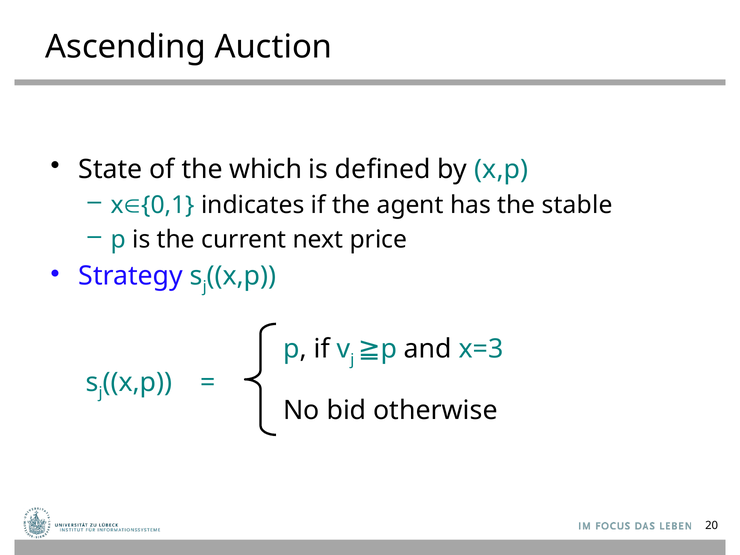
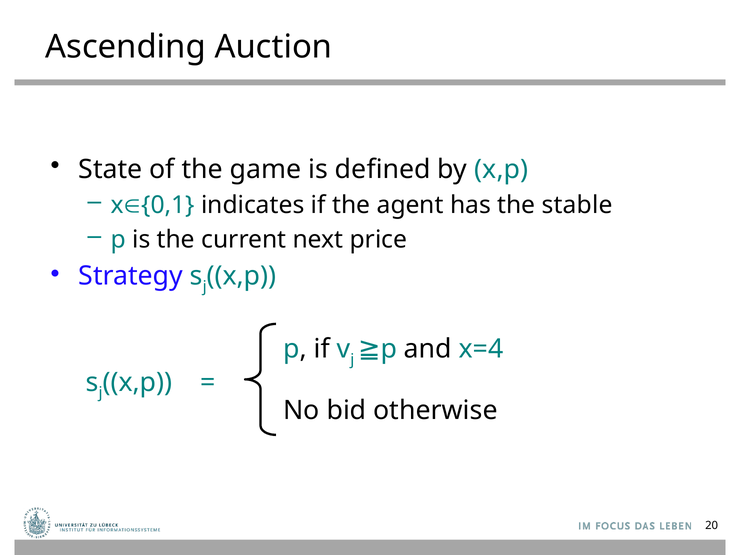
which: which -> game (266, 170)
x=3: x=3 -> x=4 (481, 349)
